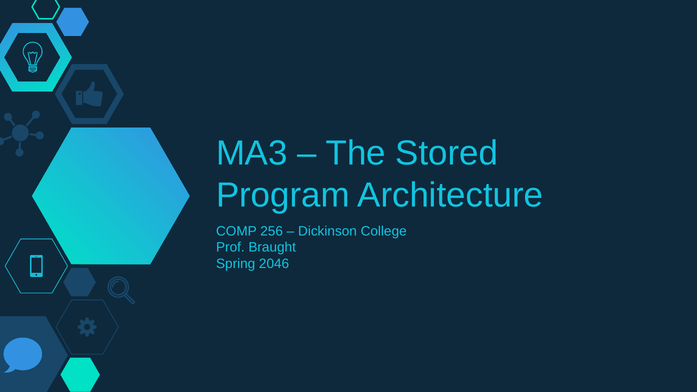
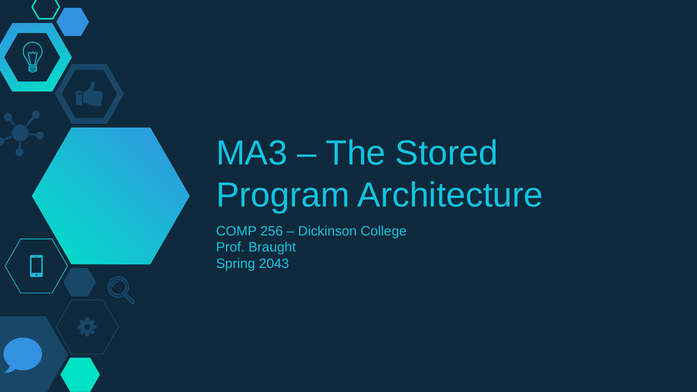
2046: 2046 -> 2043 (274, 264)
